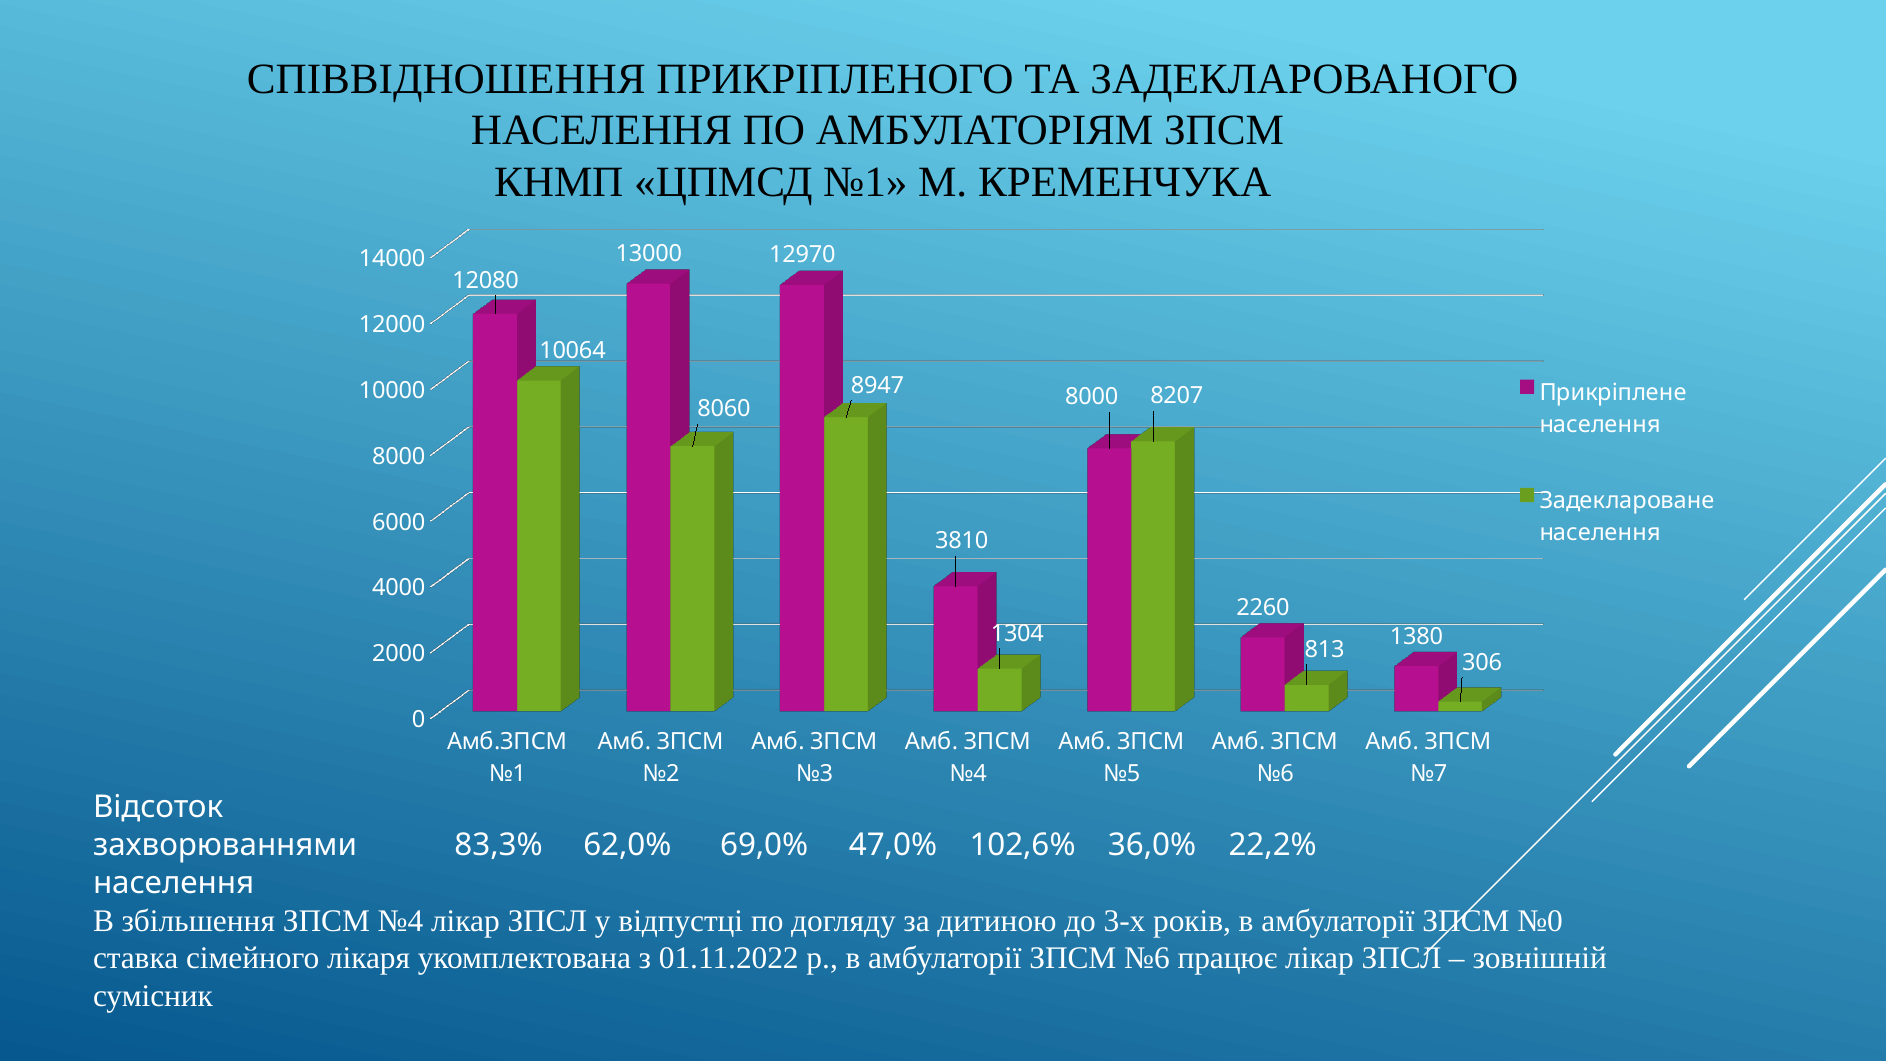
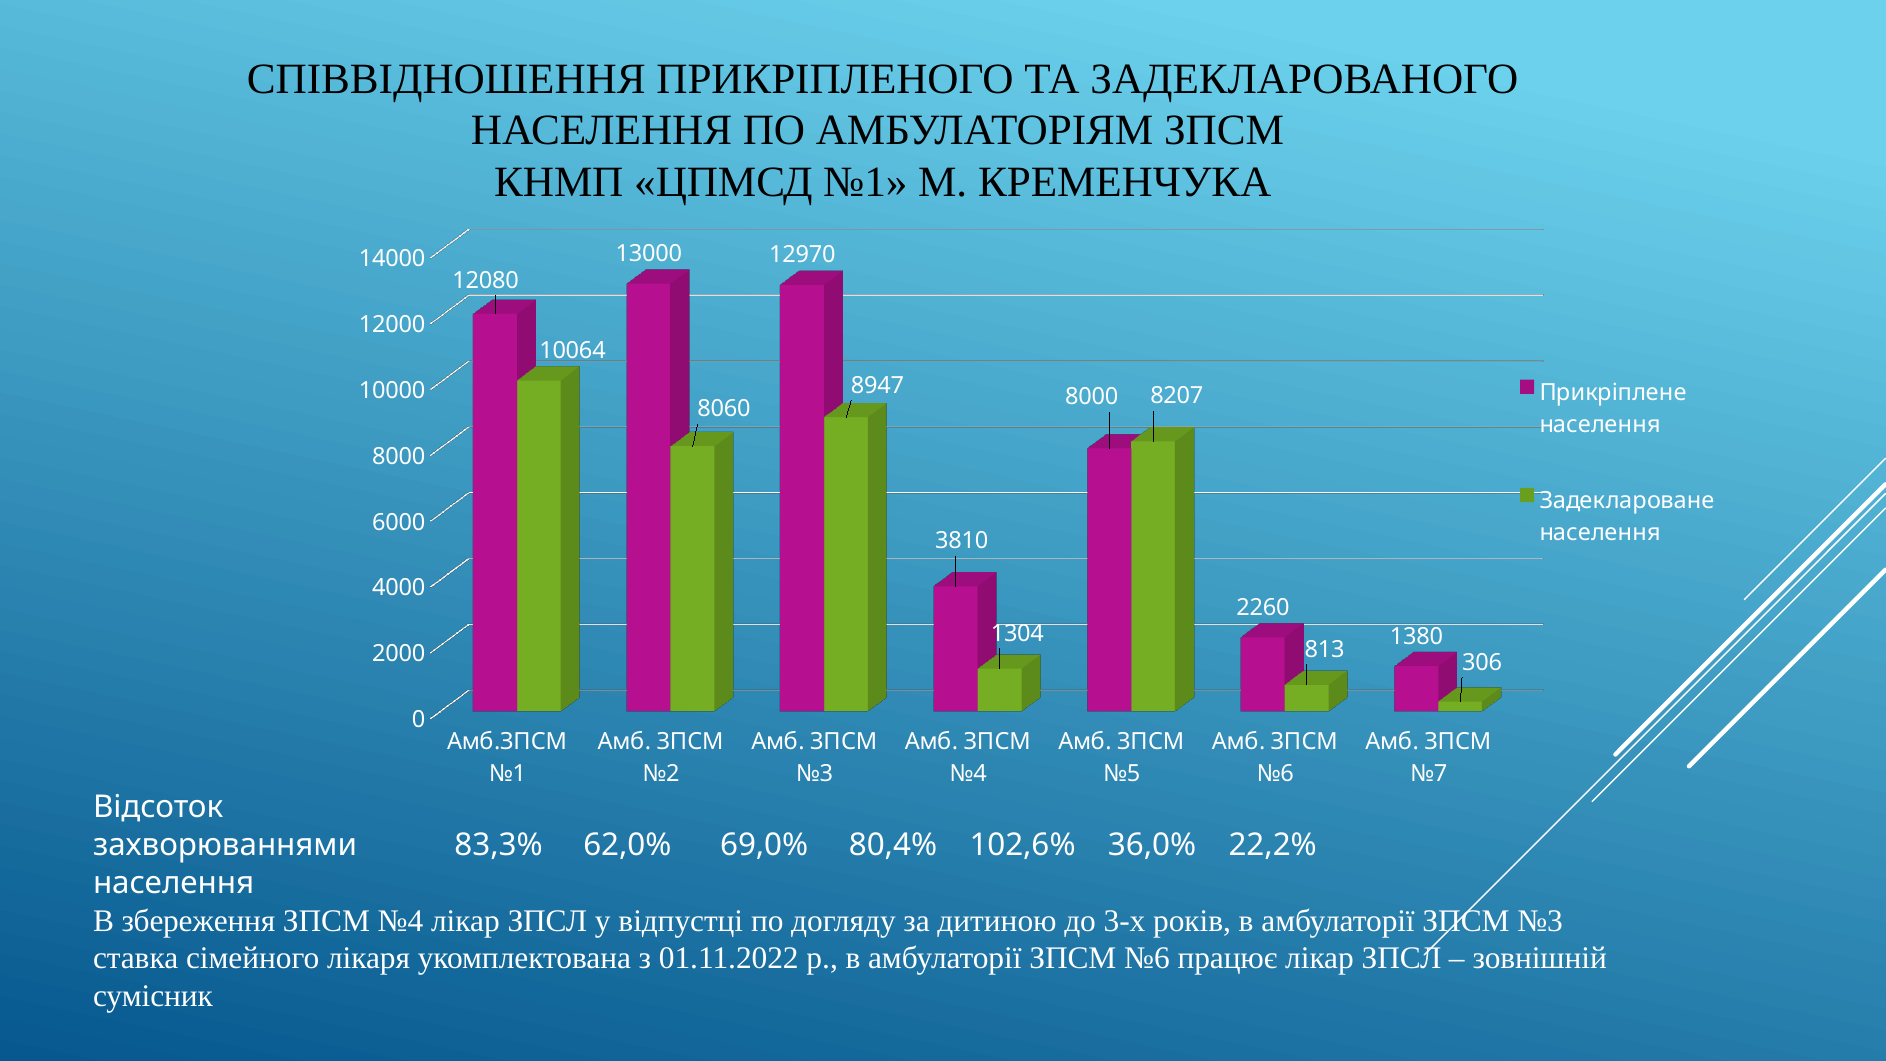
47,0%: 47,0% -> 80,4% (893, 845)
збільшення: збільшення -> збереження (198, 921)
амбулаторії ЗПСМ №0: №0 -> №3 (1540, 921)
